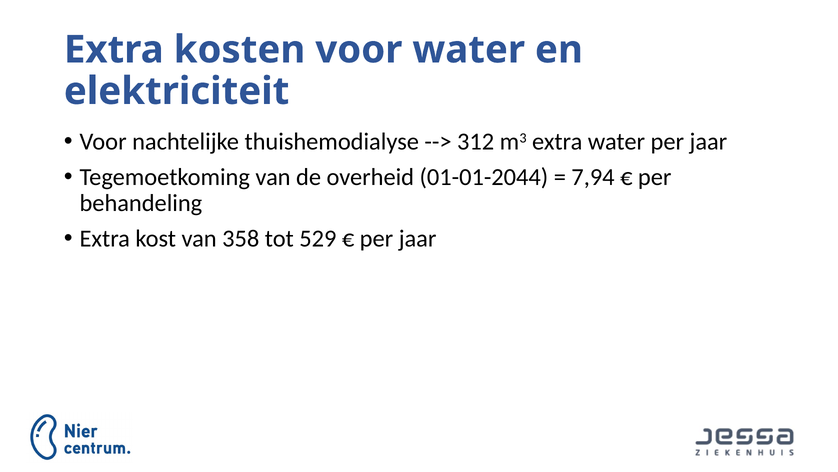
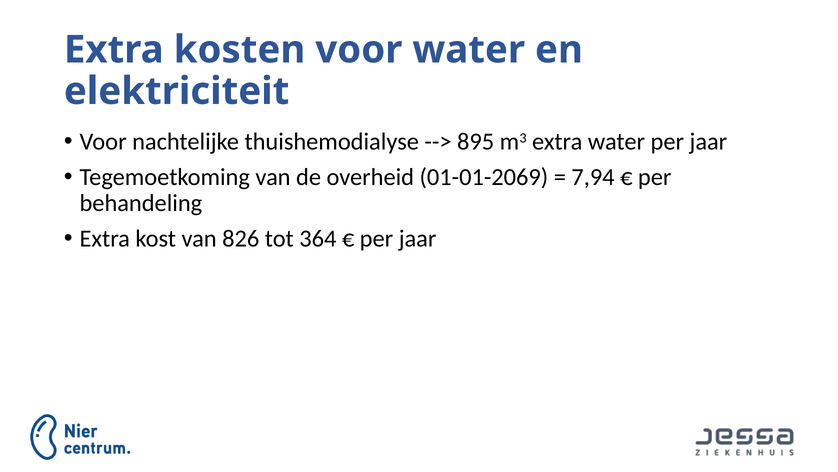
312: 312 -> 895 (476, 142)
01-01-2044: 01-01-2044 -> 01-01-2069 (484, 177)
358: 358 -> 826 (241, 238)
529: 529 -> 364 (318, 238)
